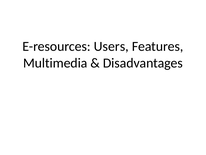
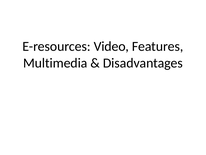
Users: Users -> Video (111, 46)
